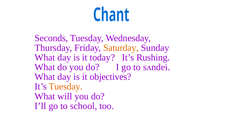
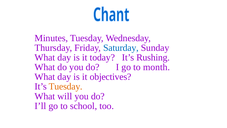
Seconds: Seconds -> Minutes (51, 38)
Saturday colour: orange -> blue (121, 48)
sʌndei: sʌndei -> month (156, 67)
